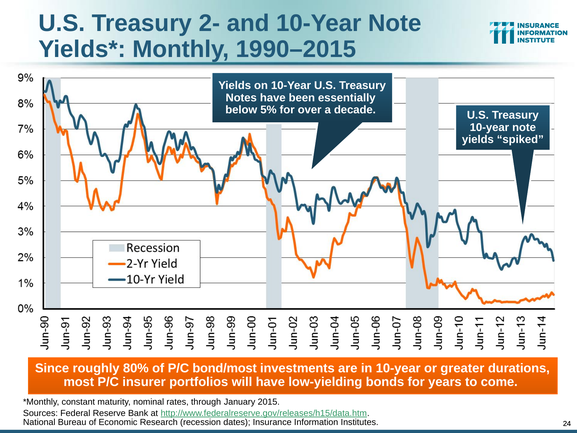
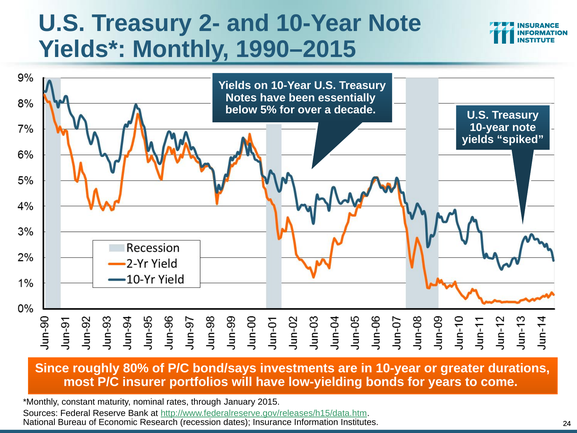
bond/most: bond/most -> bond/says (225, 368)
